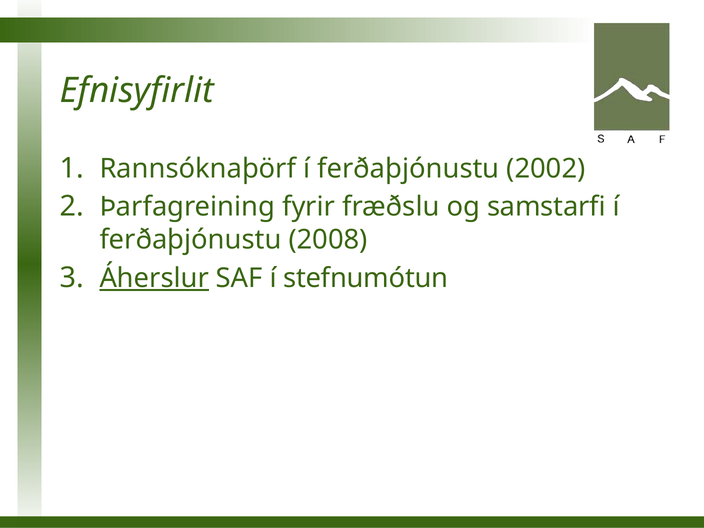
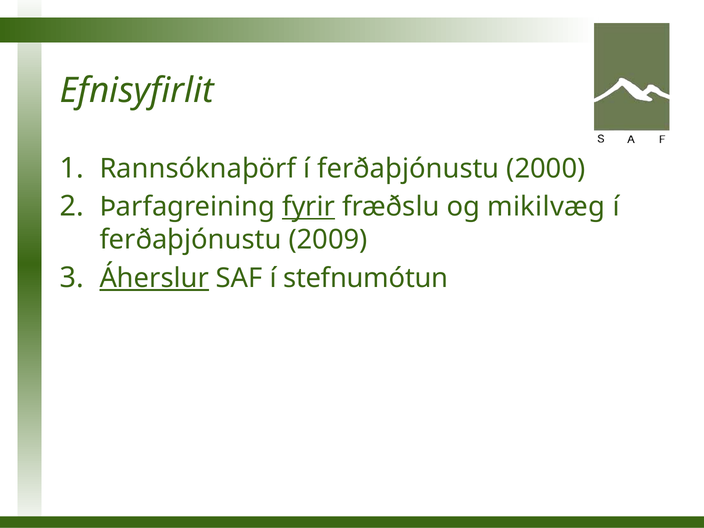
2002: 2002 -> 2000 (546, 169)
fyrir underline: none -> present (309, 207)
samstarfi: samstarfi -> mikilvæg (546, 207)
2008: 2008 -> 2009 (328, 240)
